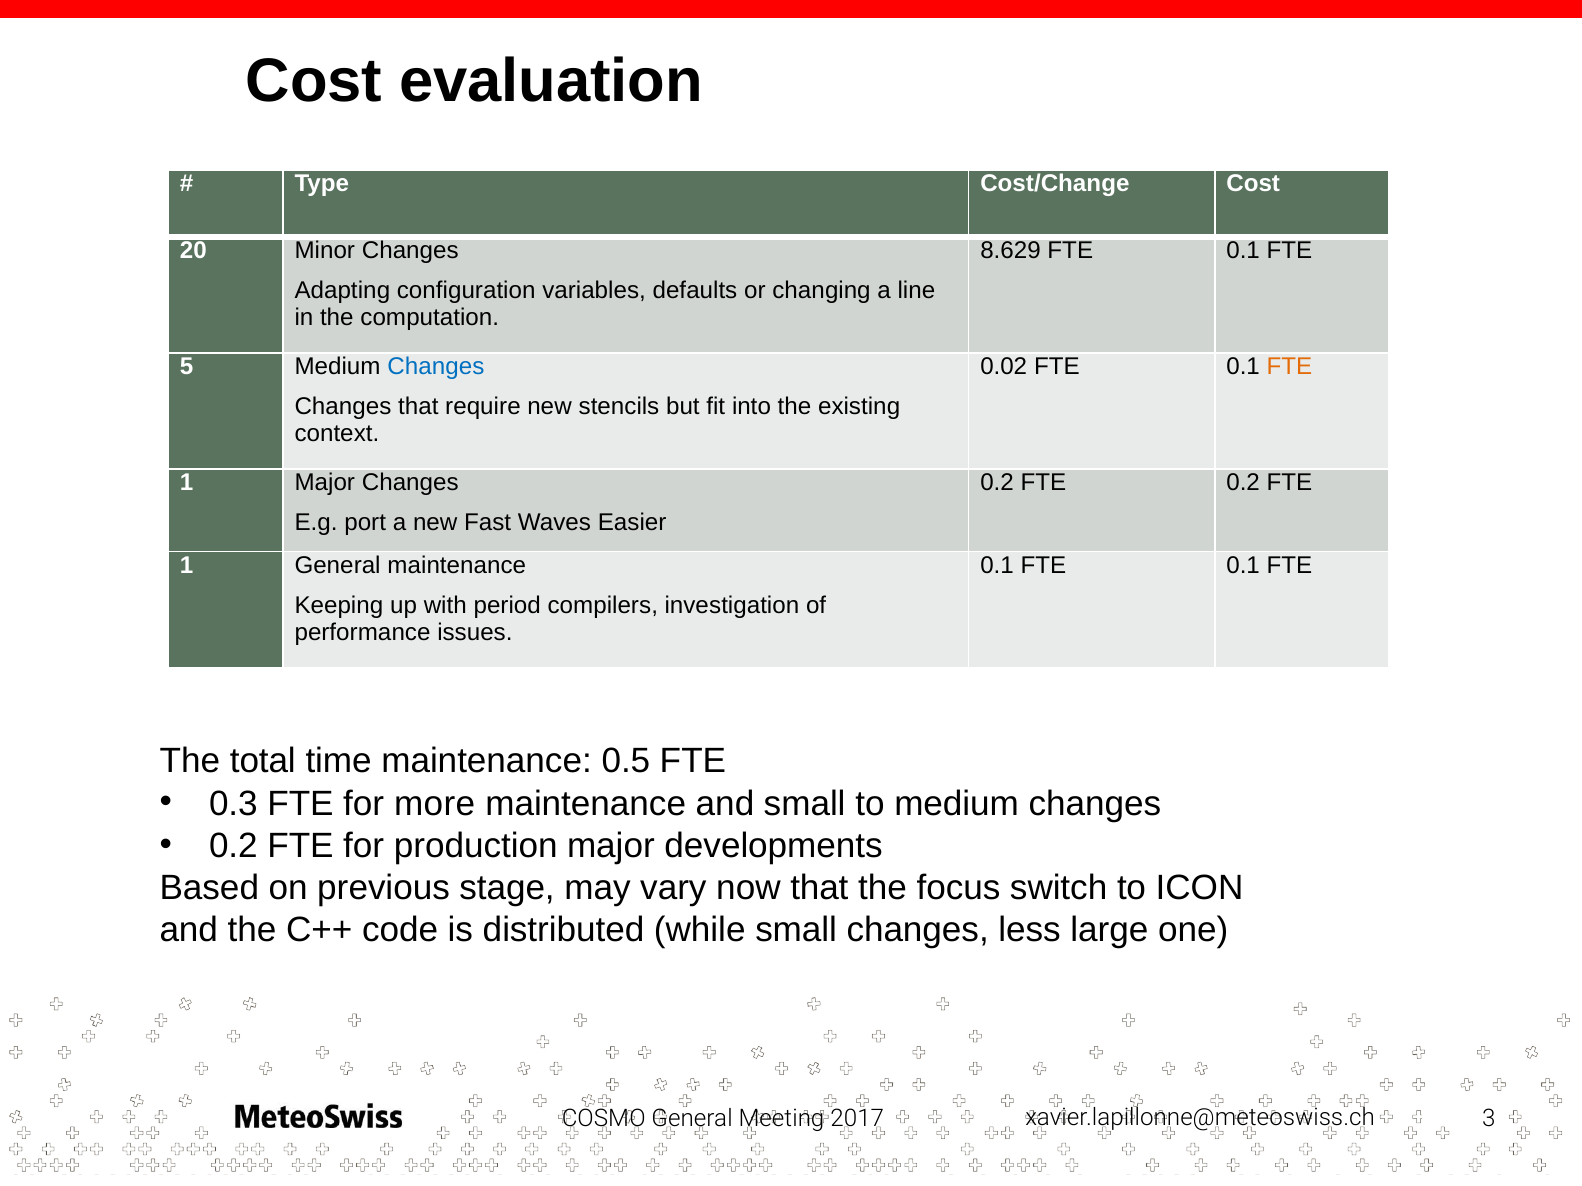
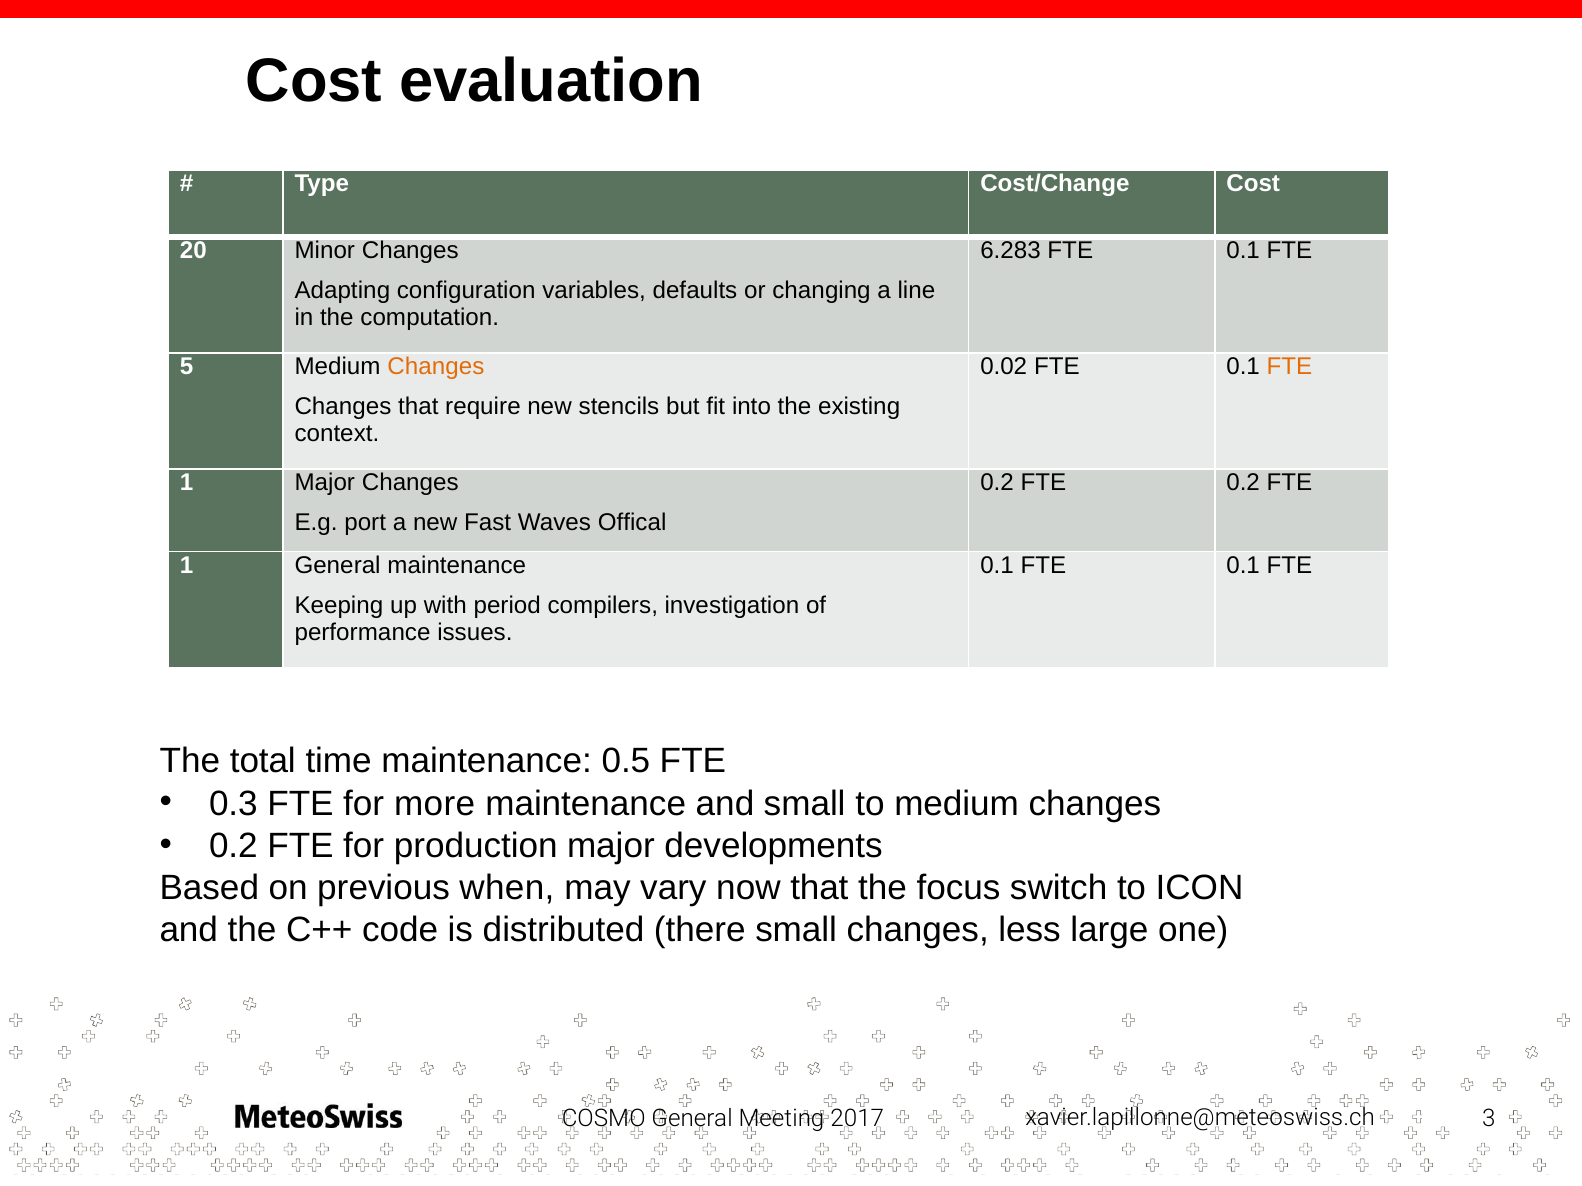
8.629: 8.629 -> 6.283 (1011, 251)
Changes colour: blue -> orange (436, 367)
Easier: Easier -> Offical (632, 523)
stage: stage -> when (507, 888)
while: while -> there (700, 930)
